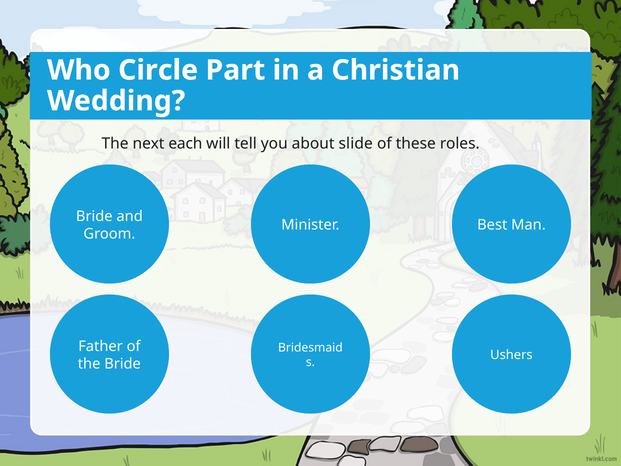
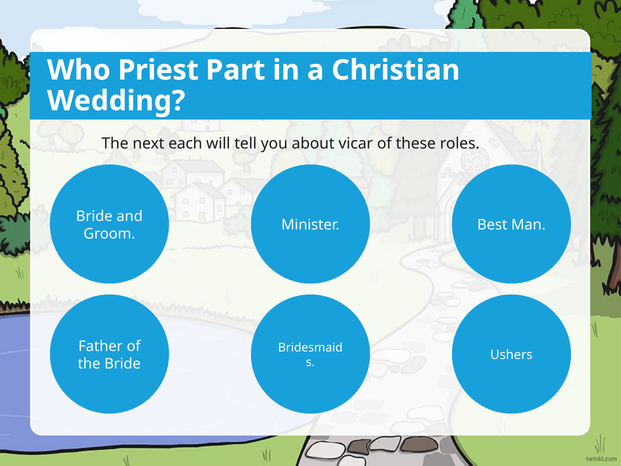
Who Circle: Circle -> Priest (158, 70)
about slide: slide -> vicar (356, 144)
